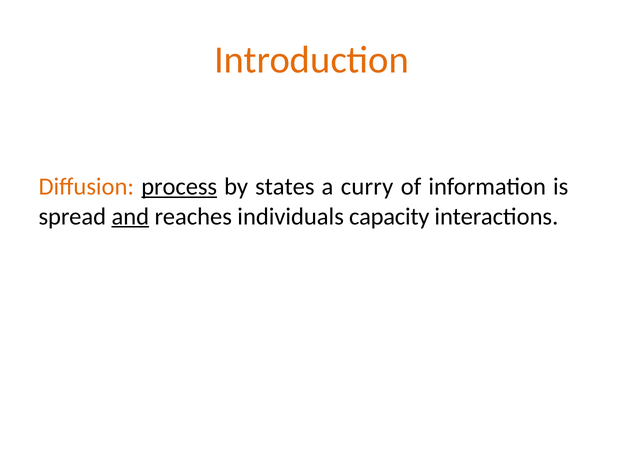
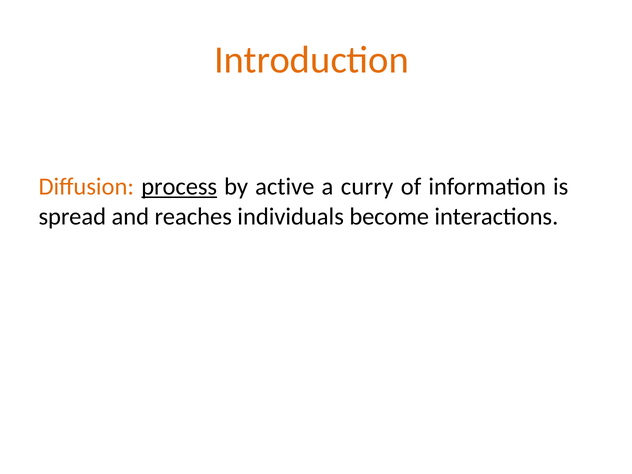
states: states -> active (285, 187)
and underline: present -> none (130, 216)
capacity: capacity -> become (389, 216)
